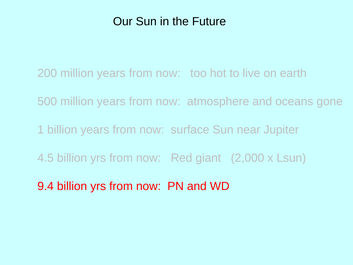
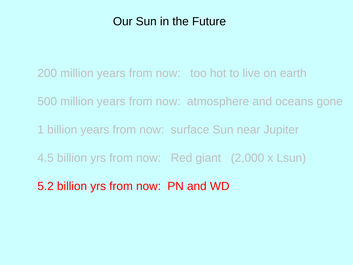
9.4: 9.4 -> 5.2 (46, 186)
